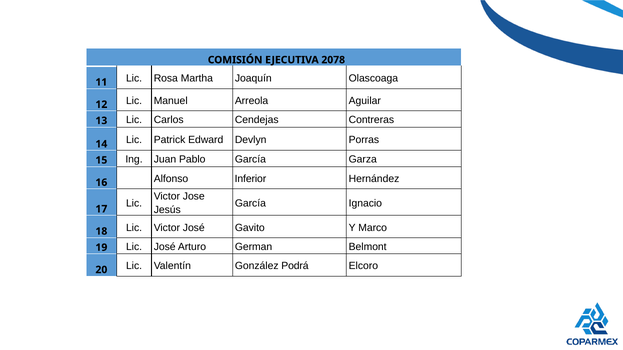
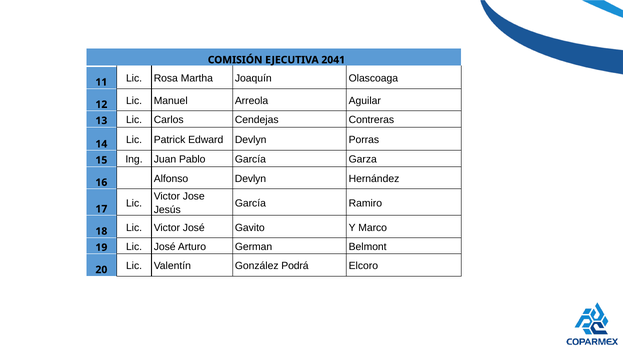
2078: 2078 -> 2041 (333, 60)
Alfonso Inferior: Inferior -> Devlyn (250, 179)
Ignacio: Ignacio -> Ramiro (365, 203)
